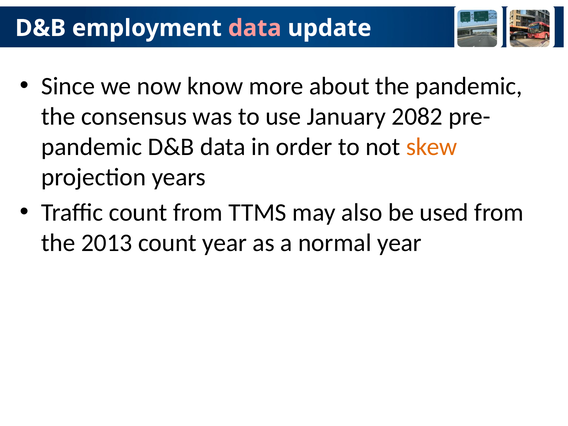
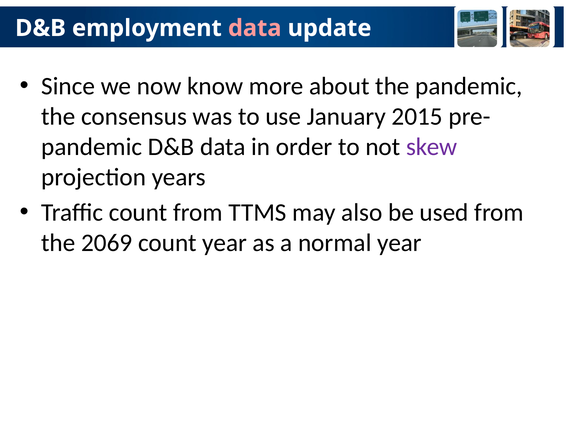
2082: 2082 -> 2015 (417, 116)
skew colour: orange -> purple (432, 147)
2013: 2013 -> 2069 (107, 243)
